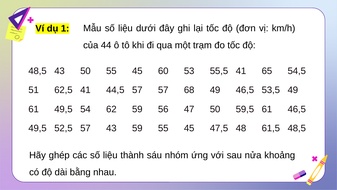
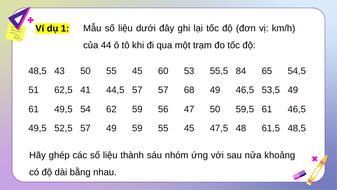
55,5 41: 41 -> 84 (241, 71)
57 43: 43 -> 49 (111, 128)
